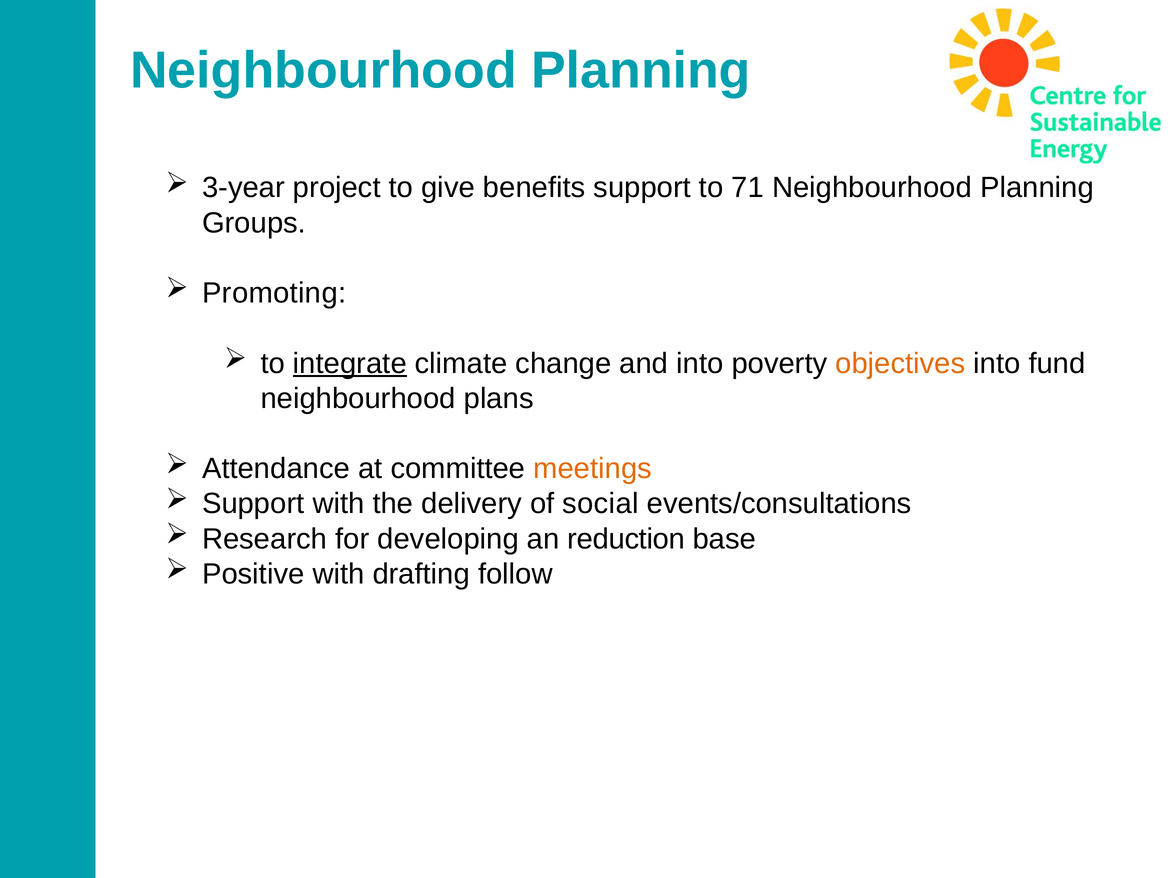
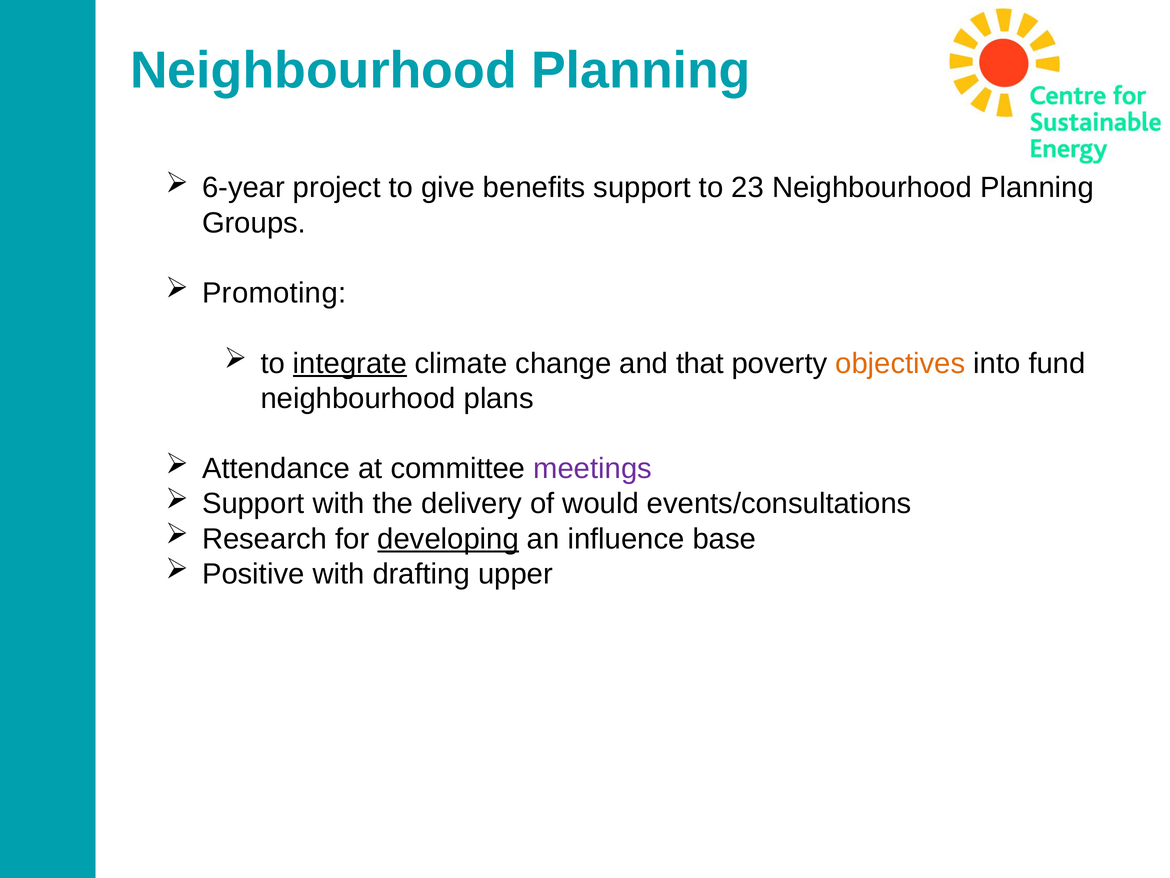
3-year: 3-year -> 6-year (244, 188)
71: 71 -> 23 (748, 188)
and into: into -> that (700, 363)
meetings colour: orange -> purple (593, 468)
social: social -> would (601, 504)
developing underline: none -> present (448, 539)
reduction: reduction -> influence (626, 539)
follow: follow -> upper (515, 574)
